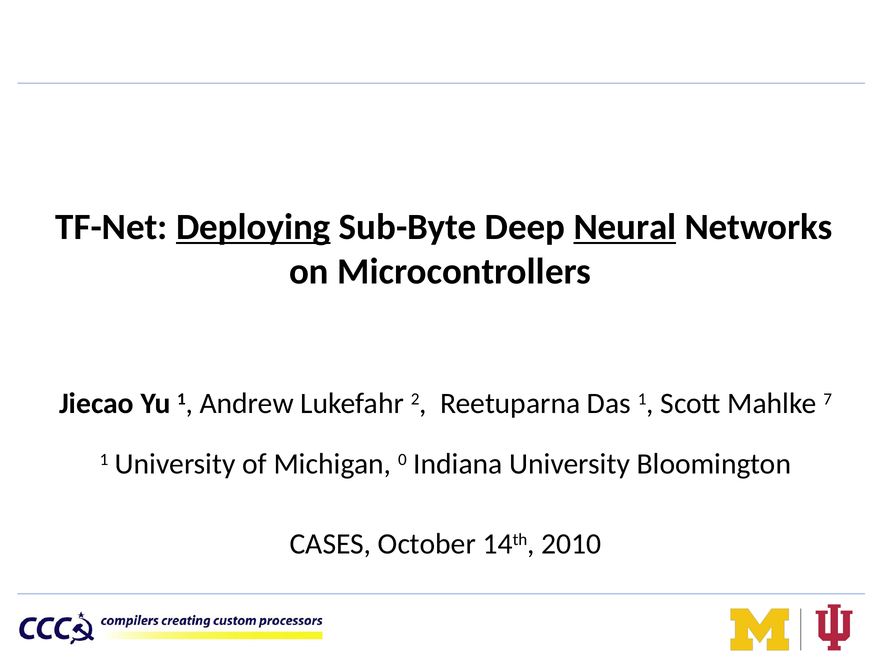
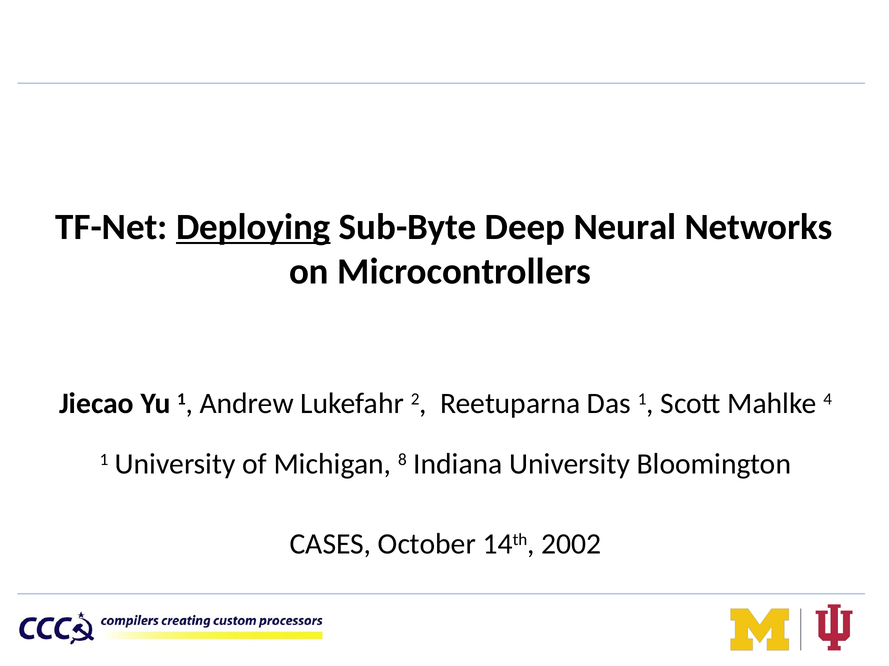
Neural underline: present -> none (625, 227)
7: 7 -> 4 (828, 399)
0: 0 -> 8 (402, 460)
2010: 2010 -> 2002 (571, 545)
